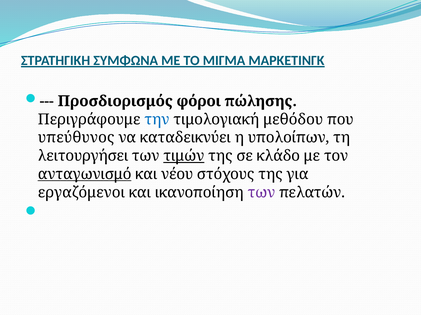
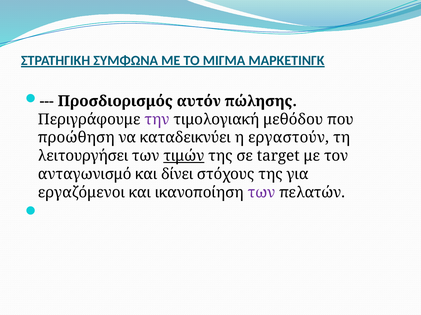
φόροι: φόροι -> αυτόν (199, 101)
την colour: blue -> purple (157, 120)
υπεύθυνος: υπεύθυνος -> προώθηση (76, 138)
υπολοίπων: υπολοίπων -> εργαστούν (288, 138)
κλάδο: κλάδο -> target (278, 156)
ανταγωνισμό underline: present -> none (85, 175)
νέου: νέου -> δίνει (177, 175)
